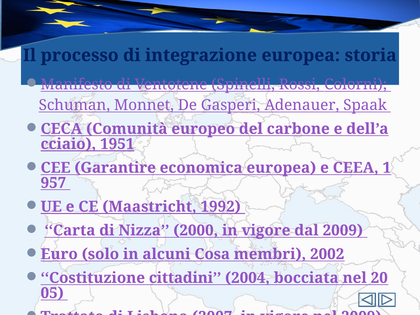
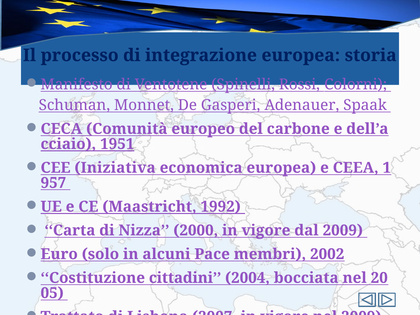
Garantire: Garantire -> Iniziativa (115, 168)
Cosa: Cosa -> Pace (212, 254)
